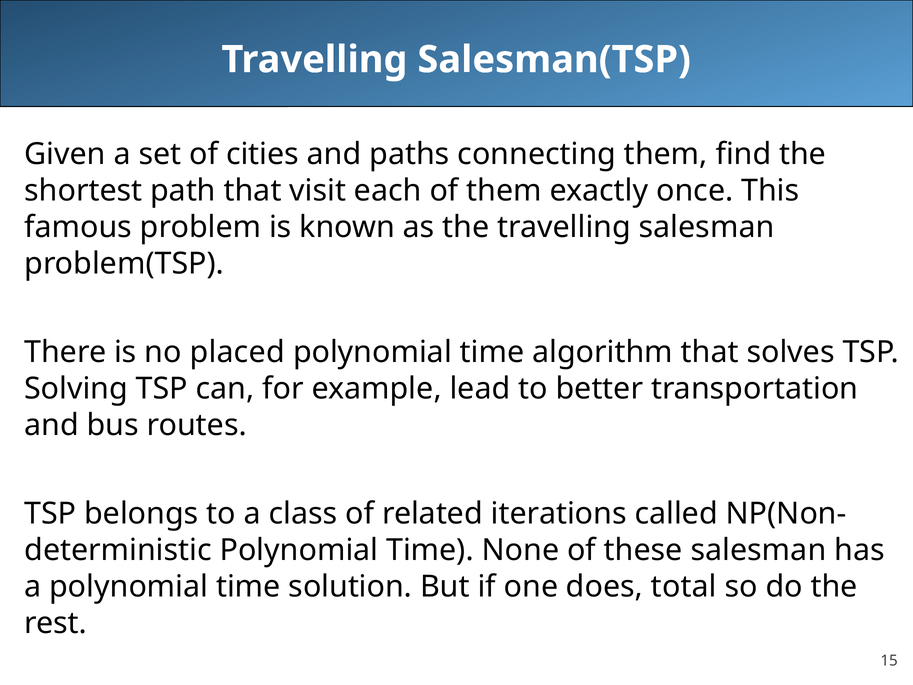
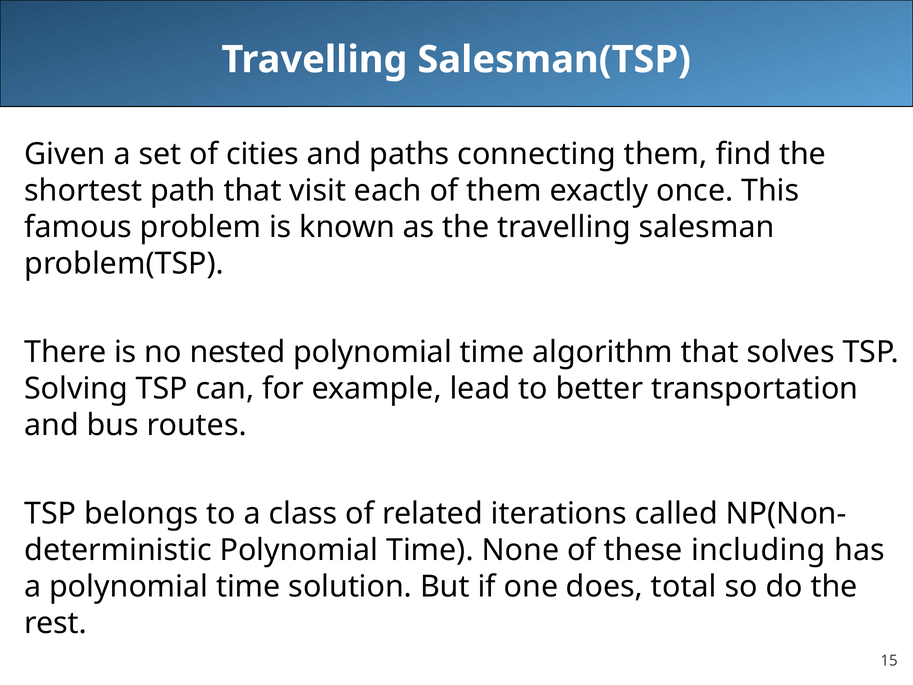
placed: placed -> nested (238, 352)
these salesman: salesman -> including (758, 550)
